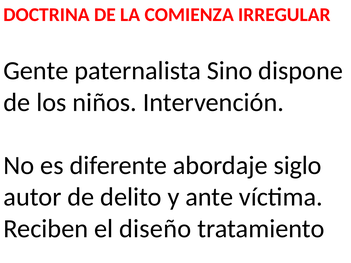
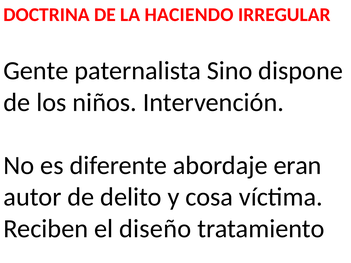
COMIENZA: COMIENZA -> HACIENDO (189, 15)
siglo: siglo -> eran (298, 166)
ante: ante -> cosa (209, 197)
